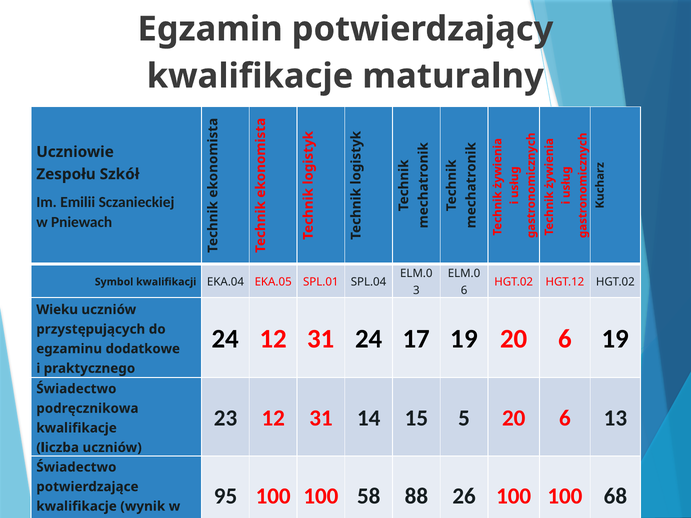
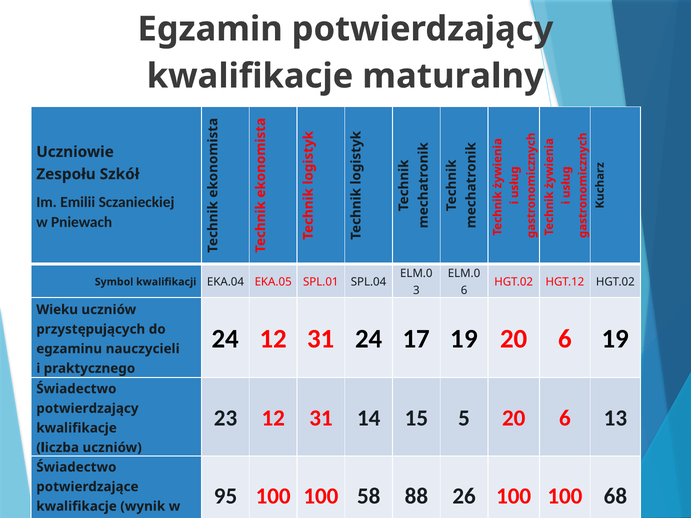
dodatkowe: dodatkowe -> nauczycieli (143, 349)
podręcznikowa: podręcznikowa -> potwierdzający (87, 409)
